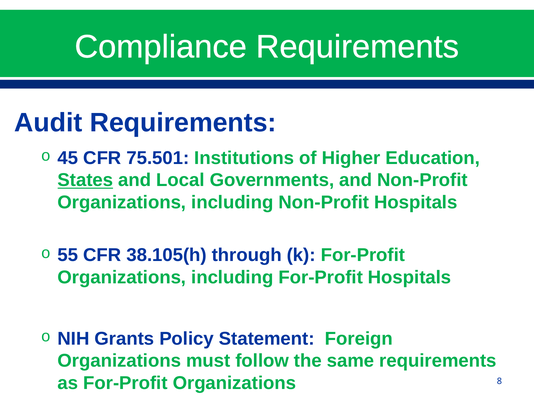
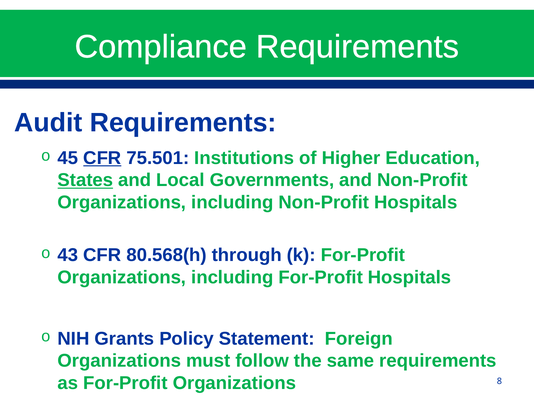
CFR underline: none -> present (102, 158)
55: 55 -> 43 (68, 255)
38.105(h: 38.105(h -> 80.568(h (167, 255)
